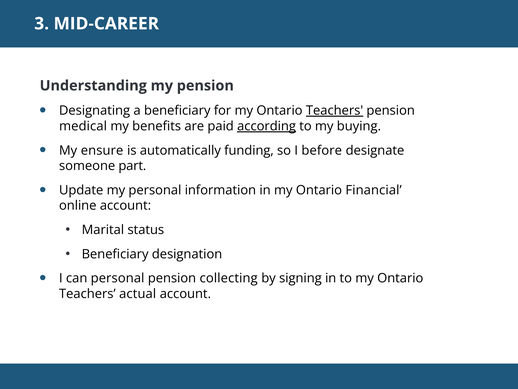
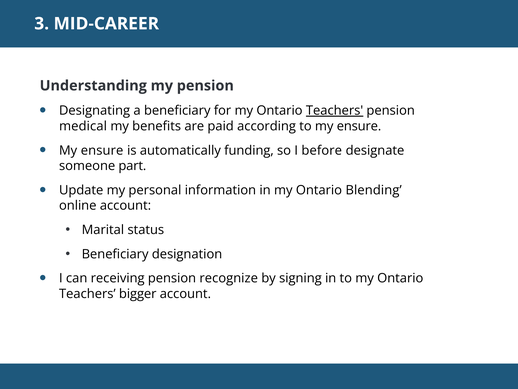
according underline: present -> none (267, 126)
to my buying: buying -> ensure (359, 126)
Financial: Financial -> Blending (374, 190)
can personal: personal -> receiving (118, 278)
collecting: collecting -> recognize (229, 278)
actual: actual -> bigger (138, 293)
